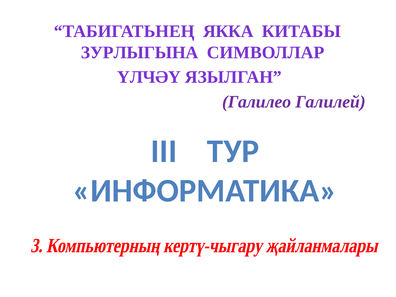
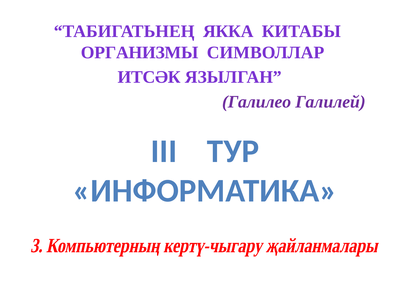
ЗУРЛЫГЫНА: ЗУРЛЫГЫНА -> ОРГАНИЗМЫ (140, 52)
ҮЛЧӘҮ: ҮЛЧӘҮ -> ИТСӘК (149, 77)
